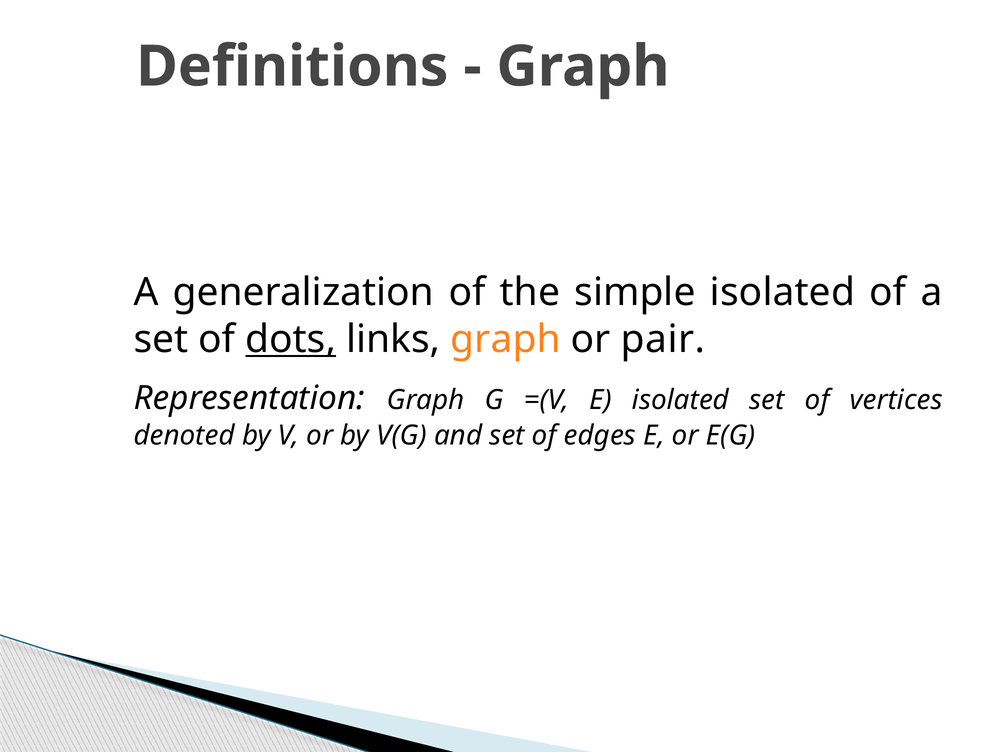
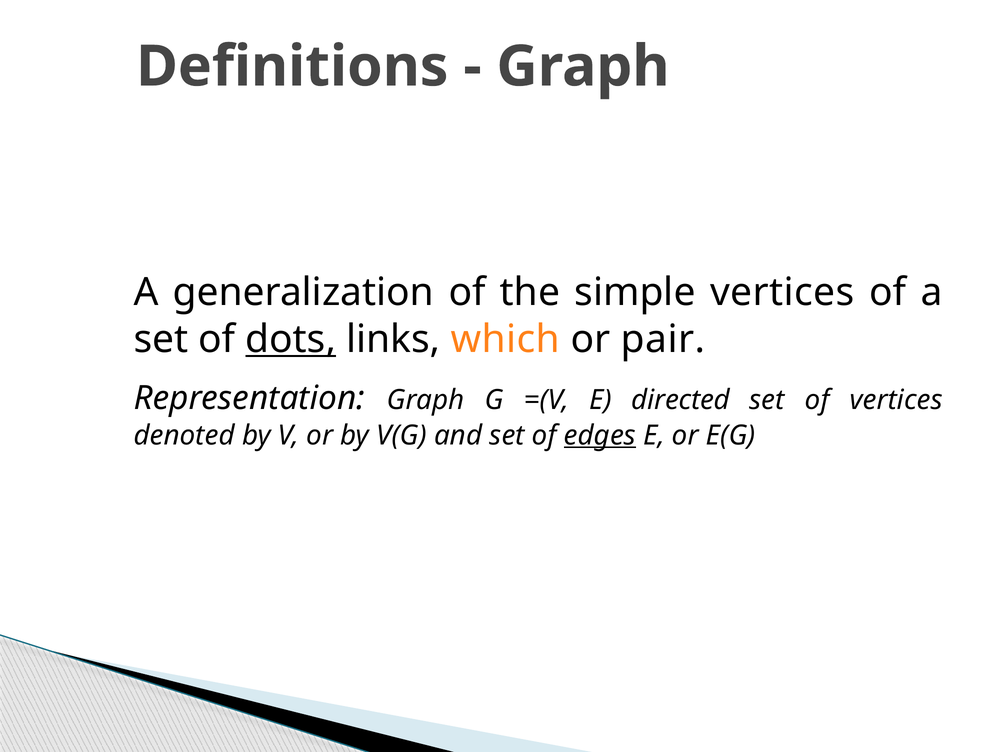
simple isolated: isolated -> vertices (782, 292)
links graph: graph -> which (505, 339)
E isolated: isolated -> directed (681, 400)
edges underline: none -> present (600, 436)
